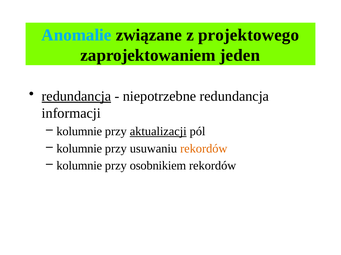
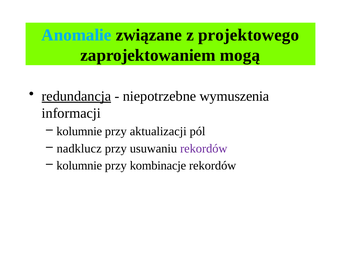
jeden: jeden -> mogą (240, 55)
niepotrzebne redundancja: redundancja -> wymuszenia (234, 96)
aktualizacji underline: present -> none (158, 132)
kolumnie: kolumnie -> nadklucz (79, 149)
rekordów colour: orange -> purple (204, 149)
osobnikiem: osobnikiem -> kombinacje (158, 166)
